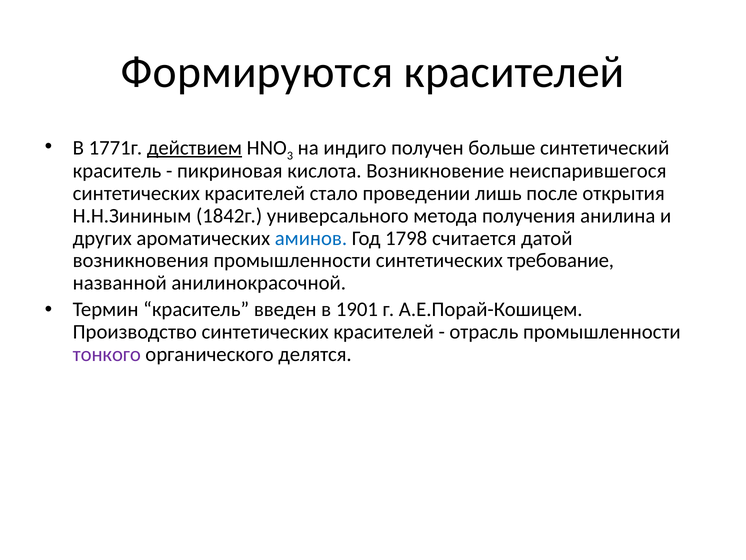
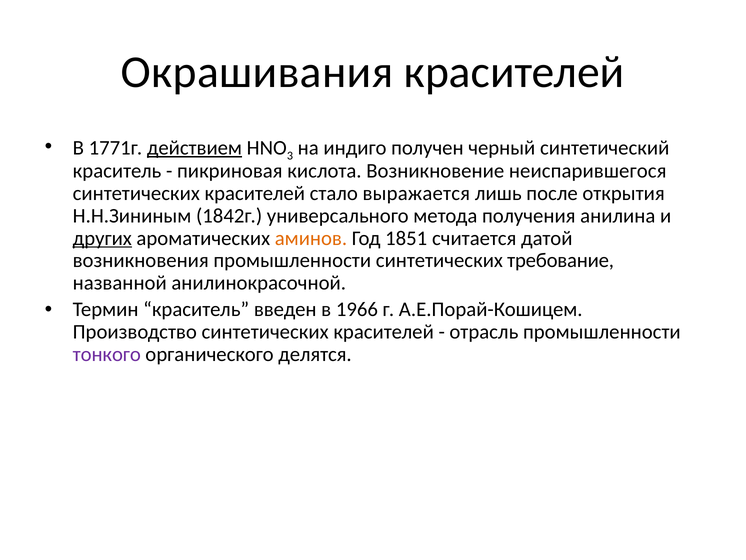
Формируются: Формируются -> Окрашивания (257, 72)
больше: больше -> черный (502, 148)
проведении: проведении -> выражается (416, 193)
других underline: none -> present (102, 238)
аминов colour: blue -> orange (311, 238)
1798: 1798 -> 1851 (406, 238)
1901: 1901 -> 1966 (357, 309)
